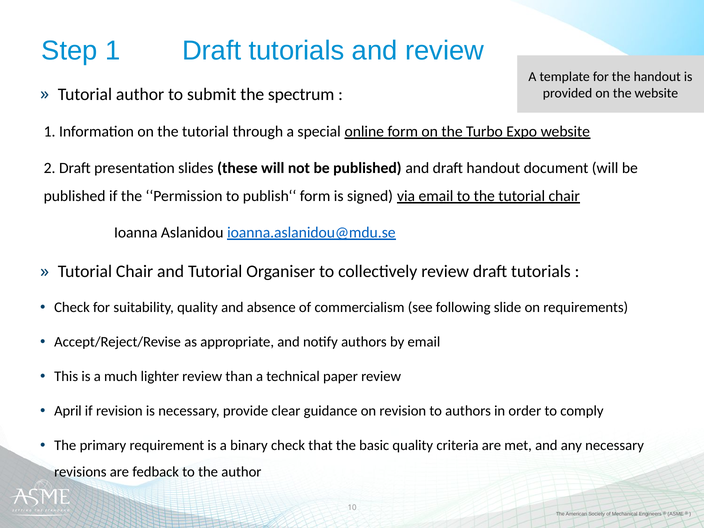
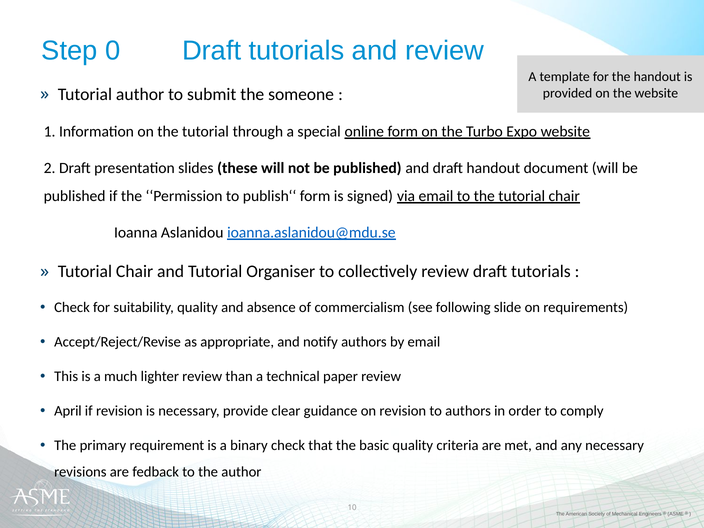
Step 1: 1 -> 0 (113, 51)
spectrum: spectrum -> someone (301, 94)
